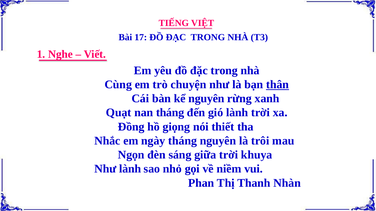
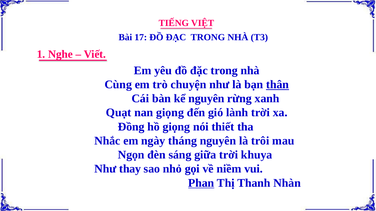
nan tháng: tháng -> giọng (170, 113)
Như lành: lành -> thay (130, 169)
Phan underline: none -> present (201, 183)
